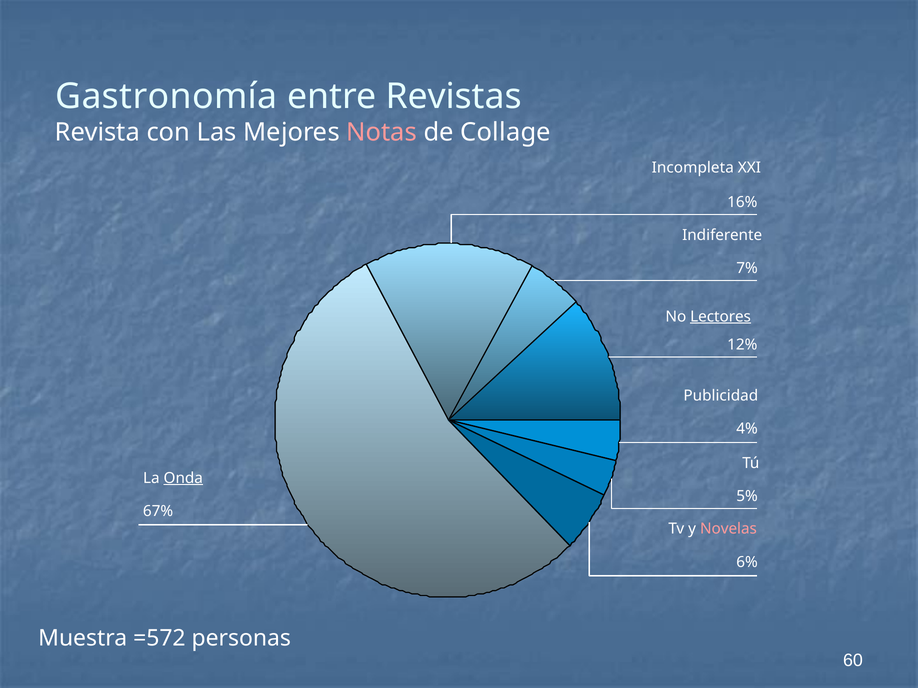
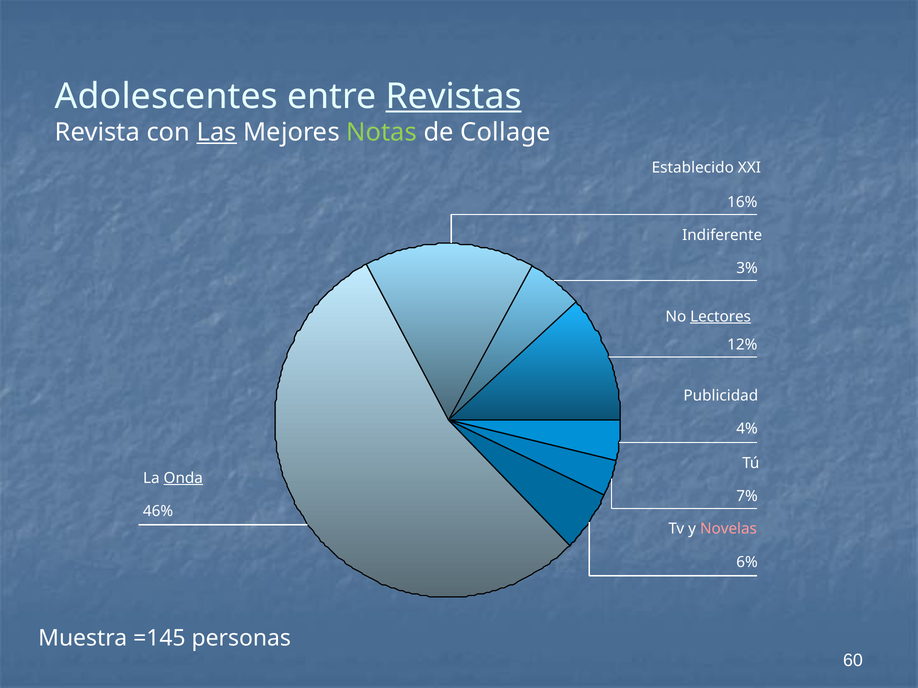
Gastronomía: Gastronomía -> Adolescentes (166, 96)
Revistas underline: none -> present (454, 96)
Las underline: none -> present (217, 132)
Notas colour: pink -> light green (382, 132)
Incompleta: Incompleta -> Establecido (693, 168)
7%: 7% -> 3% (747, 268)
5%: 5% -> 7% (747, 496)
67%: 67% -> 46% (158, 511)
=572: =572 -> =145 (159, 639)
